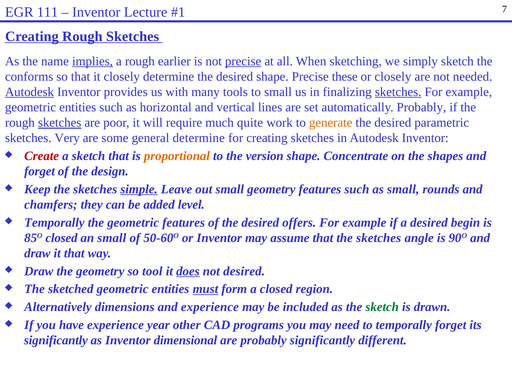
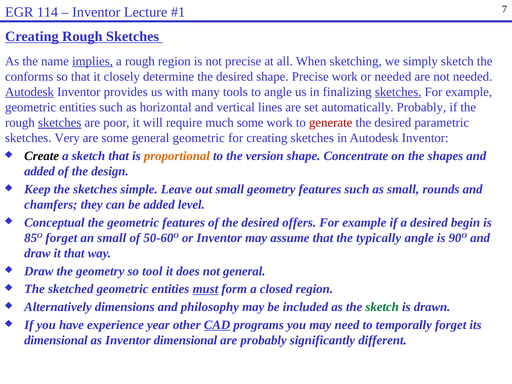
111: 111 -> 114 (48, 12)
rough earlier: earlier -> region (174, 61)
precise underline: present -> none (243, 61)
Precise these: these -> work (345, 77)
or closely: closely -> needed (393, 77)
to small: small -> angle (278, 92)
much quite: quite -> some (250, 123)
generate colour: orange -> red (331, 123)
general determine: determine -> geometric (199, 138)
Create colour: red -> black (42, 156)
forget: forget -> added (40, 171)
simple underline: present -> none (139, 189)
Temporally: Temporally -> Conceptual (54, 222)
85O closed: closed -> forget (61, 238)
that the sketches: sketches -> typically (379, 238)
does underline: present -> none (188, 271)
not desired: desired -> general (244, 271)
and experience: experience -> philosophy (210, 307)
CAD underline: none -> present (217, 325)
significantly: significantly -> dimensional (56, 340)
